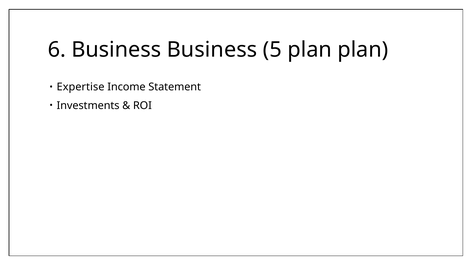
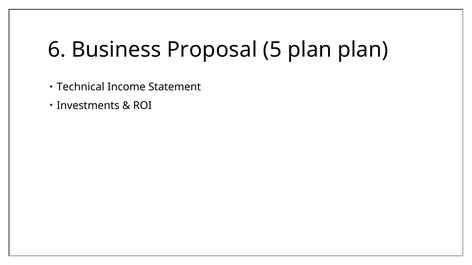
Business Business: Business -> Proposal (212, 50)
Expertise: Expertise -> Technical (81, 87)
